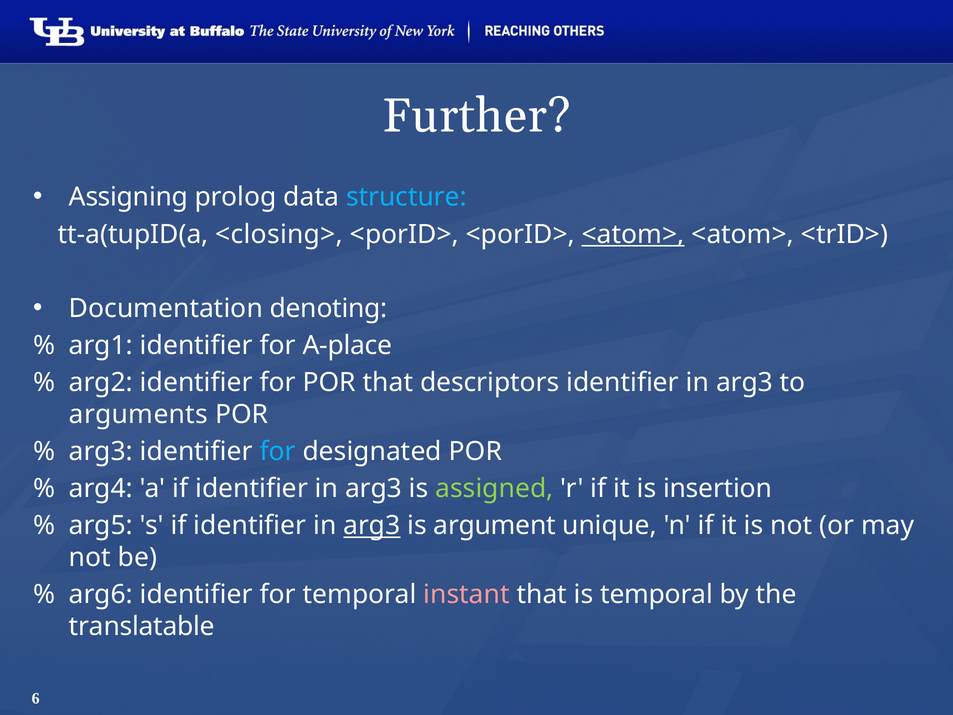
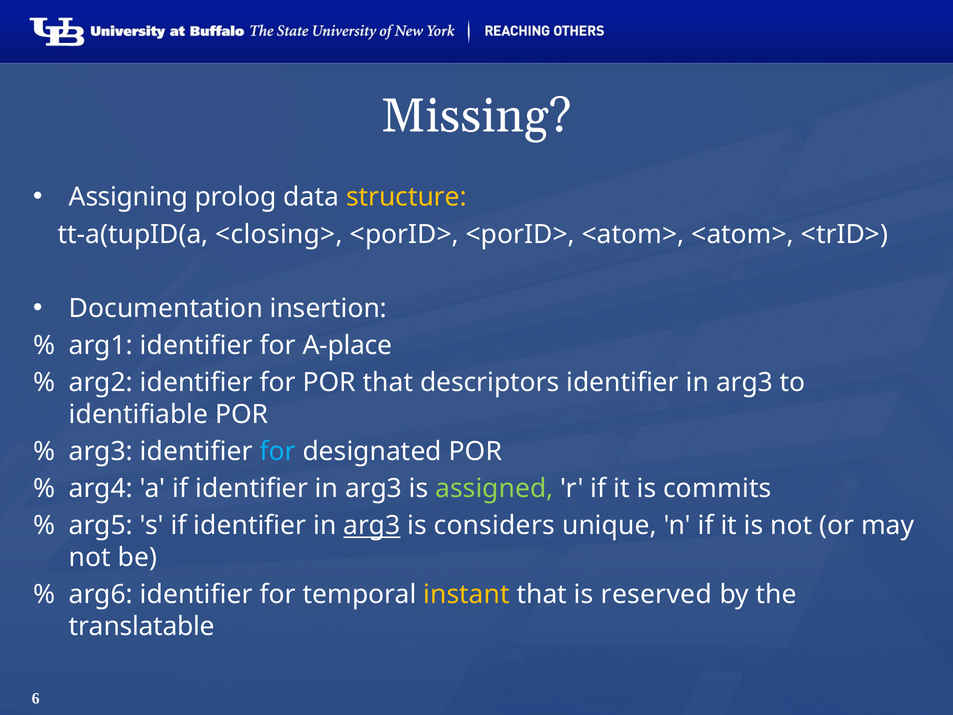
Further: Further -> Missing (476, 116)
structure colour: light blue -> yellow (406, 197)
<atom> underline: present -> none (633, 234)
denoting: denoting -> insertion (328, 308)
arguments: arguments -> identifiable (139, 414)
insertion: insertion -> commits (717, 488)
argument: argument -> considers (494, 526)
instant colour: pink -> yellow (467, 594)
is temporal: temporal -> reserved (656, 594)
